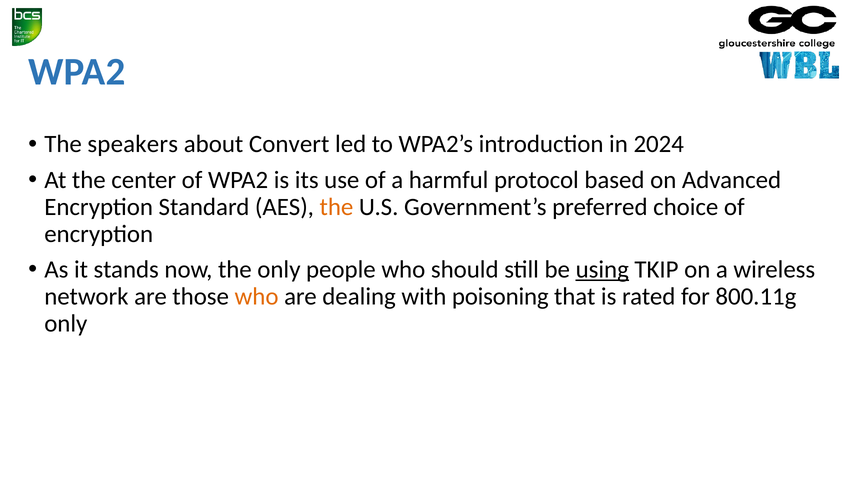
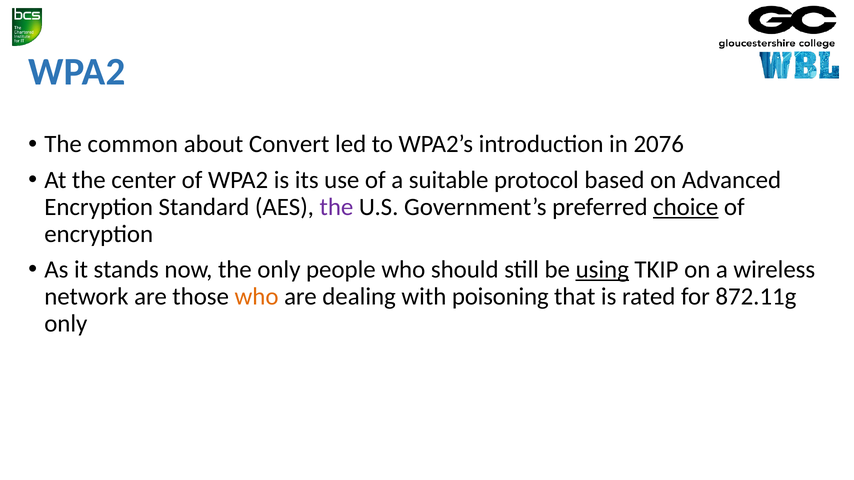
speakers: speakers -> common (133, 144)
2024: 2024 -> 2076 (659, 144)
harmful: harmful -> suitable (449, 180)
the colour: orange -> purple (336, 207)
choice underline: none -> present (686, 207)
800.11g: 800.11g -> 872.11g (756, 297)
